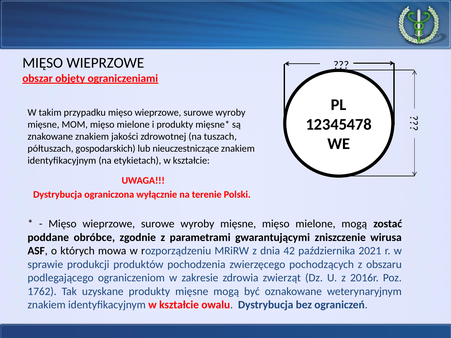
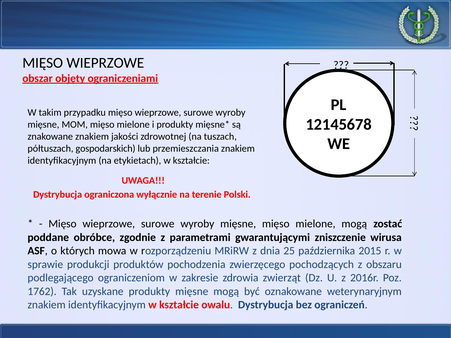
12345478: 12345478 -> 12145678 (339, 124)
nieuczestniczące: nieuczestniczące -> przemieszczania (186, 149)
42: 42 -> 25 (289, 251)
2021: 2021 -> 2015 (370, 251)
